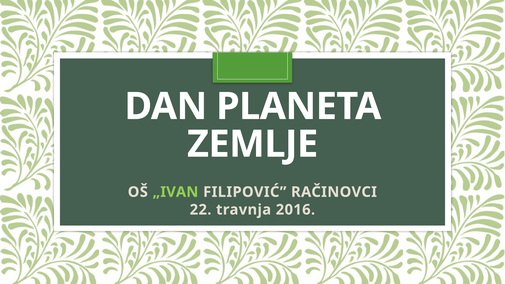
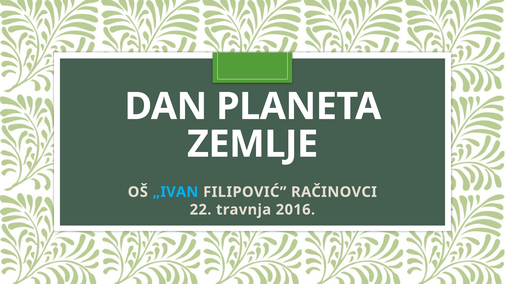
„IVAN colour: light green -> light blue (175, 192)
